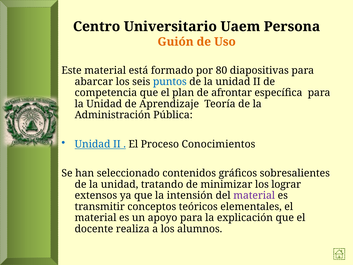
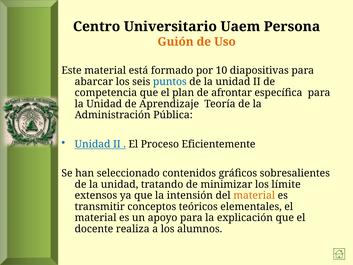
80: 80 -> 10 (221, 70)
Conocimientos: Conocimientos -> Eficientemente (219, 144)
lograr: lograr -> límite (286, 184)
material colour: purple -> orange (254, 195)
